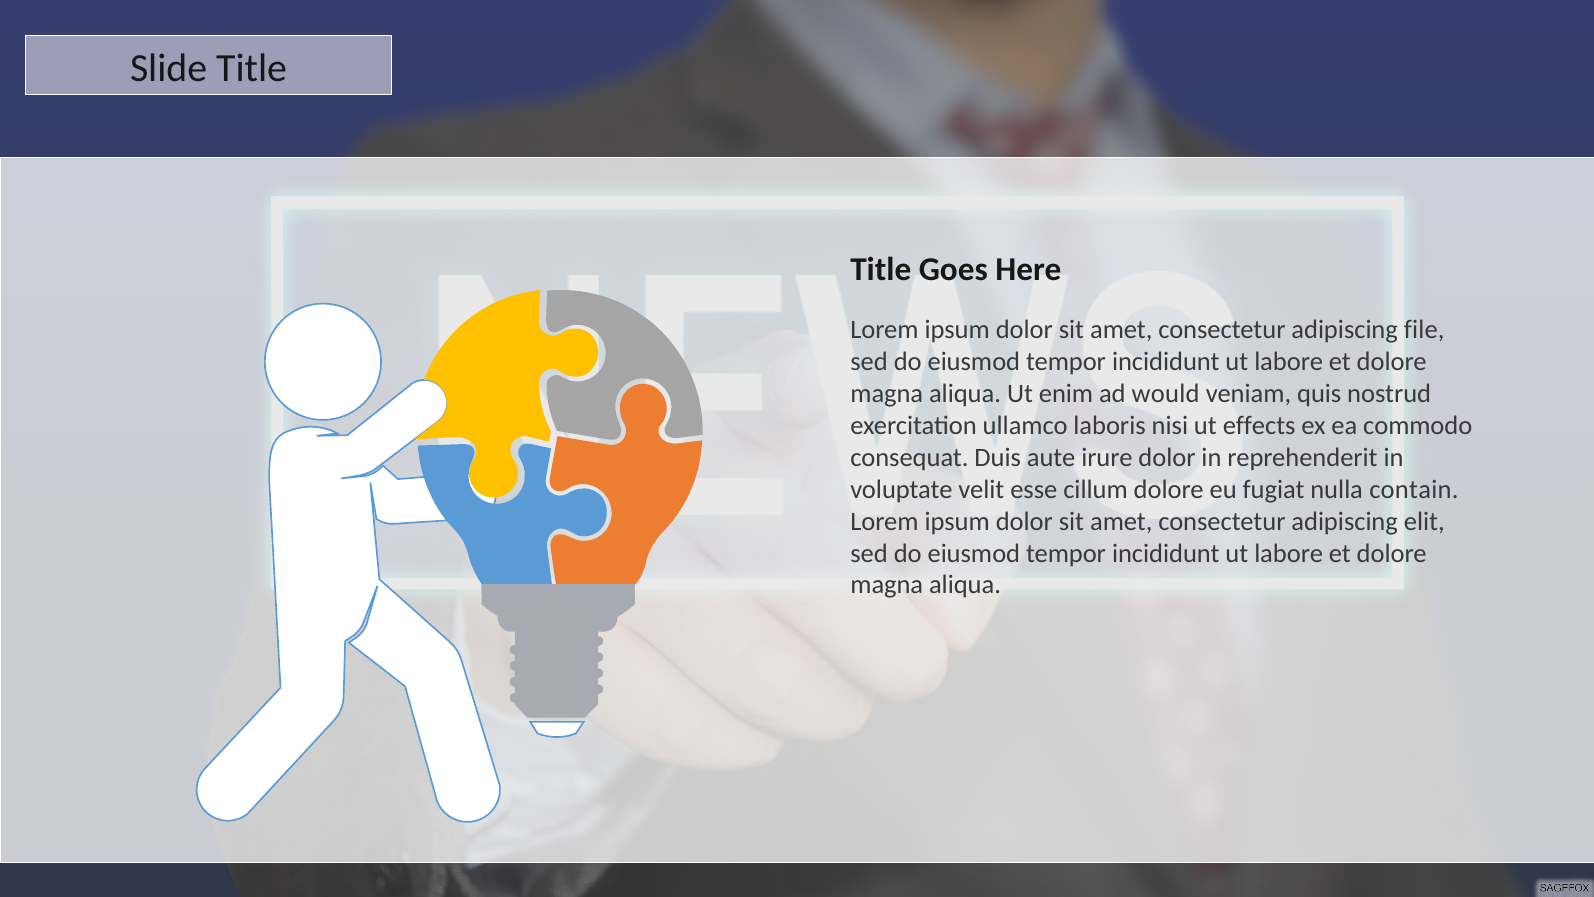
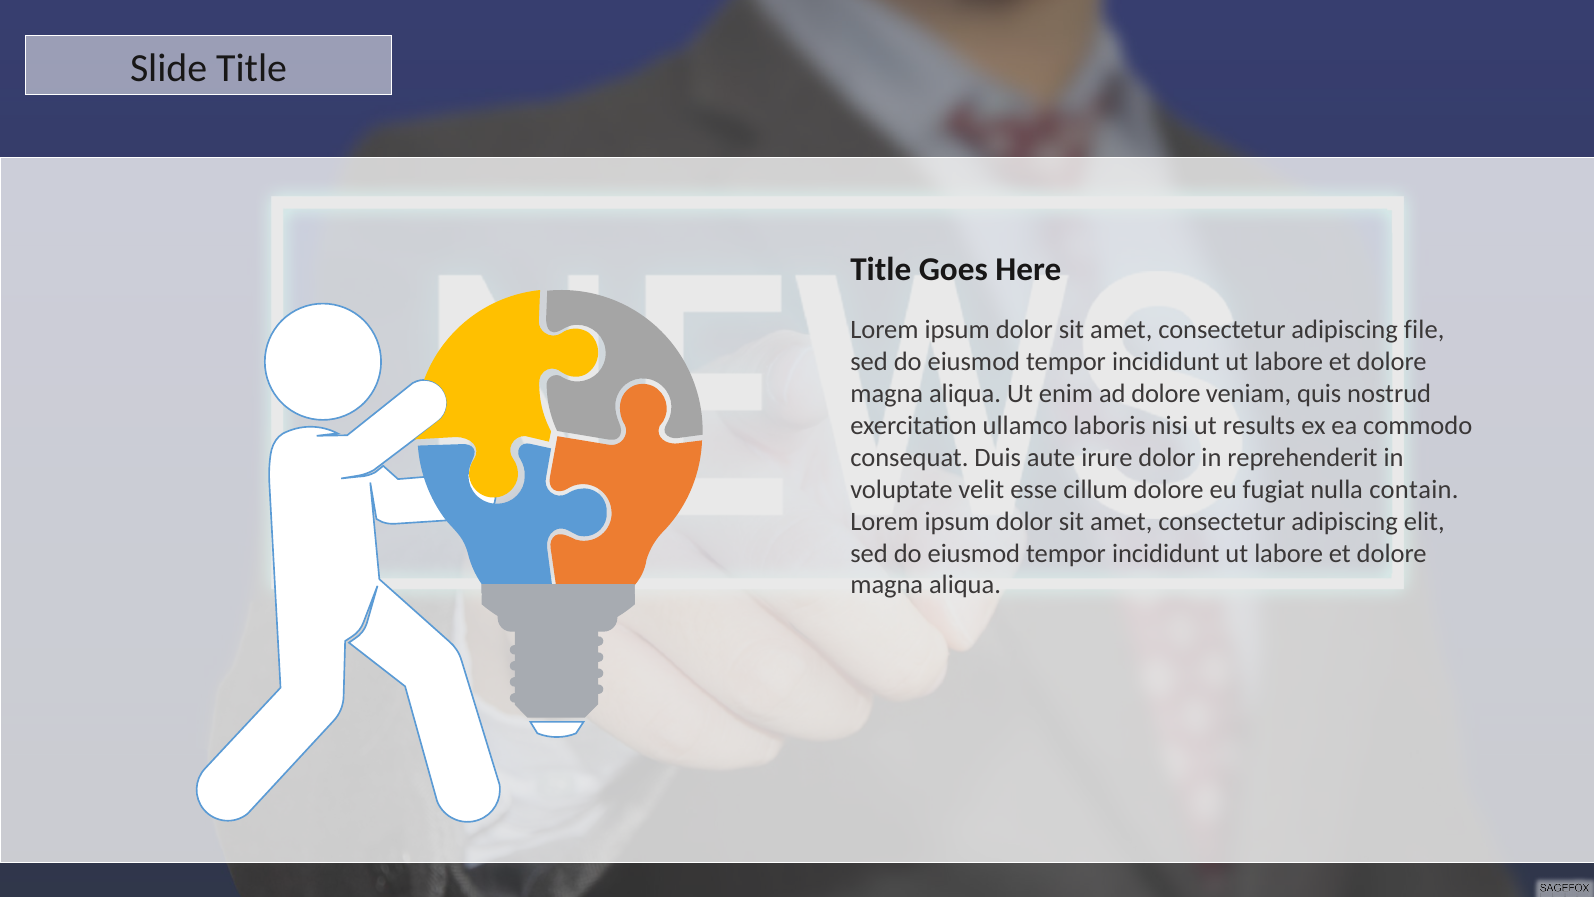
ad would: would -> dolore (1166, 394)
effects: effects -> results (1259, 426)
